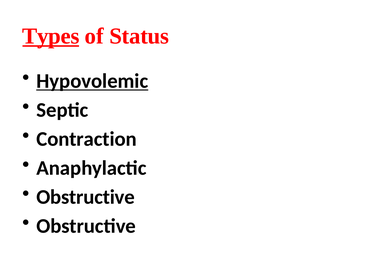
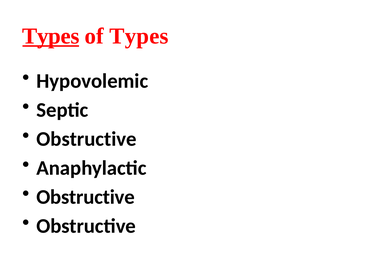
of Status: Status -> Types (139, 36)
Hypovolemic underline: present -> none (92, 81)
Contraction: Contraction -> Obstructive (87, 139)
